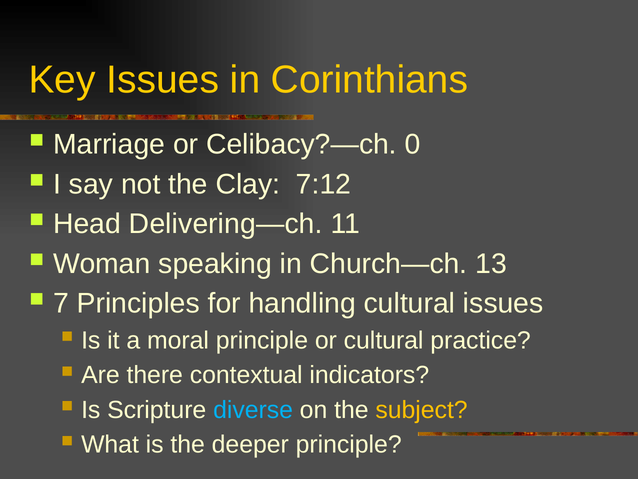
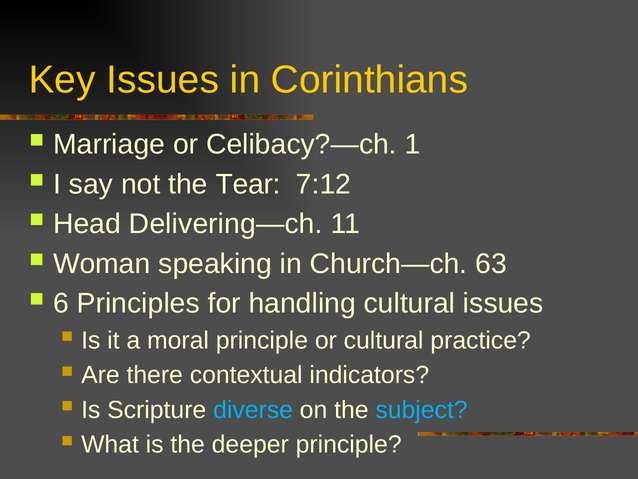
0: 0 -> 1 (413, 144)
Clay: Clay -> Tear (248, 184)
13: 13 -> 63 (491, 264)
7: 7 -> 6 (61, 303)
subject colour: yellow -> light blue (422, 409)
